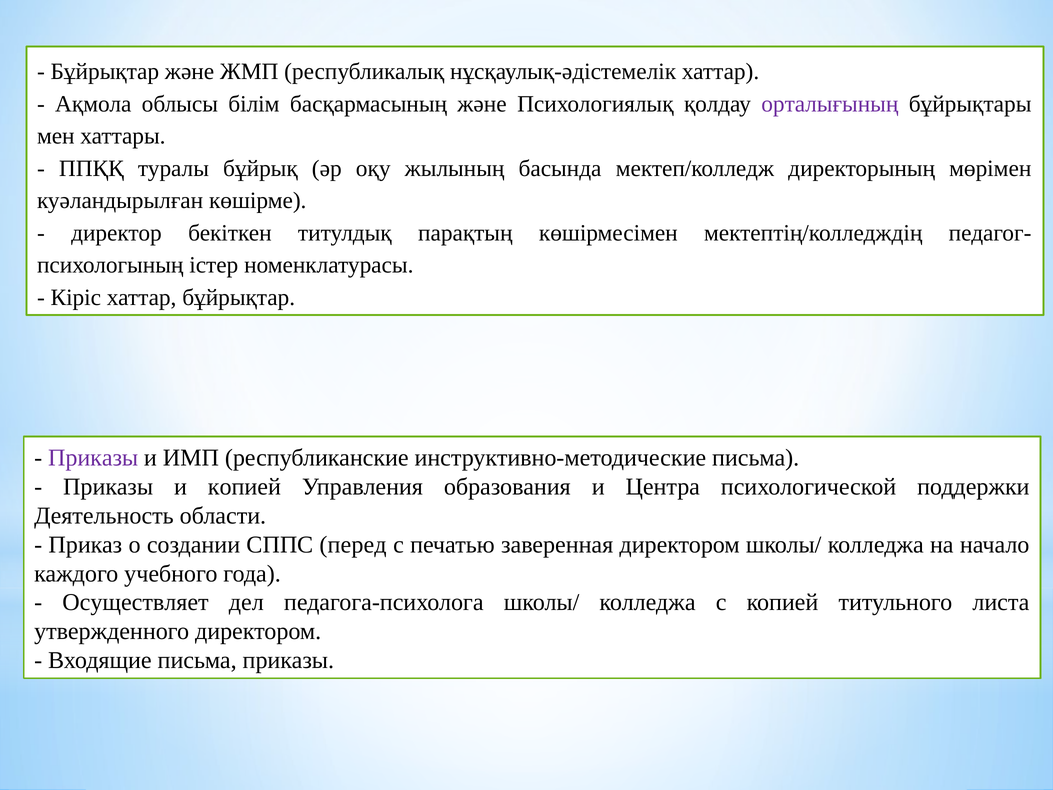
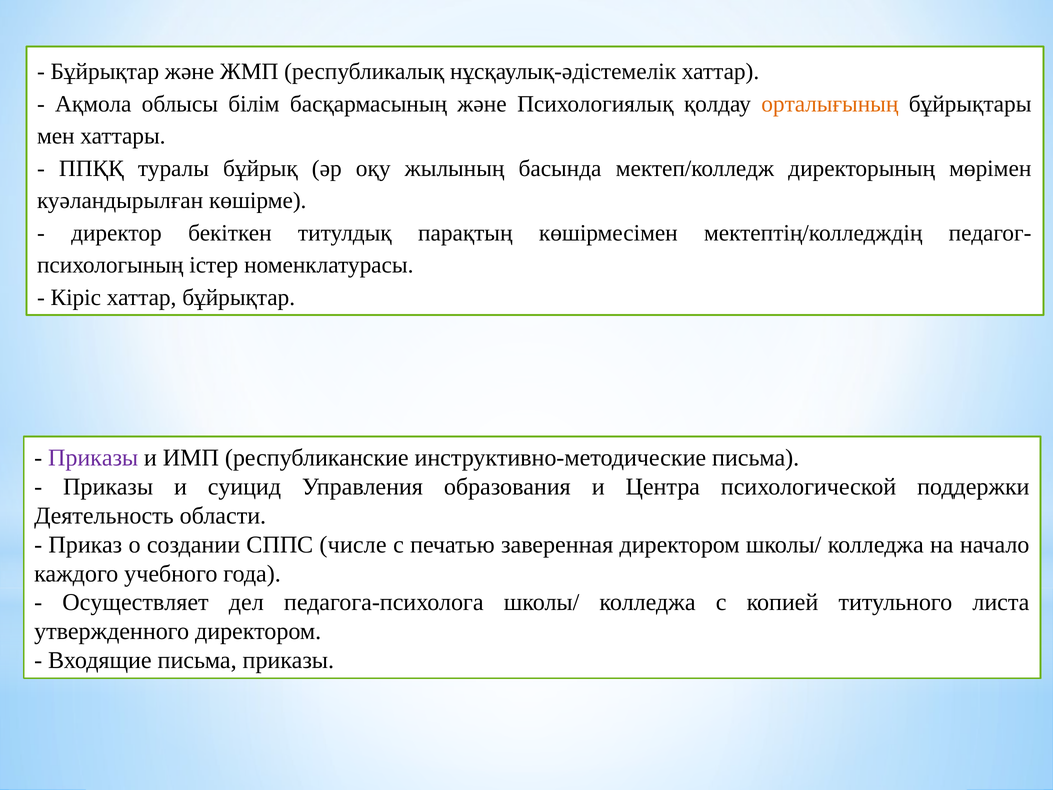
орталығының colour: purple -> orange (830, 104)
и копией: копией -> суицид (244, 487)
перед: перед -> числе (353, 544)
